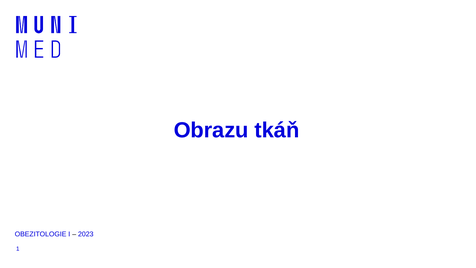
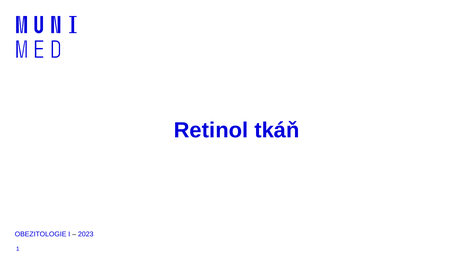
Obrazu: Obrazu -> Retinol (211, 130)
